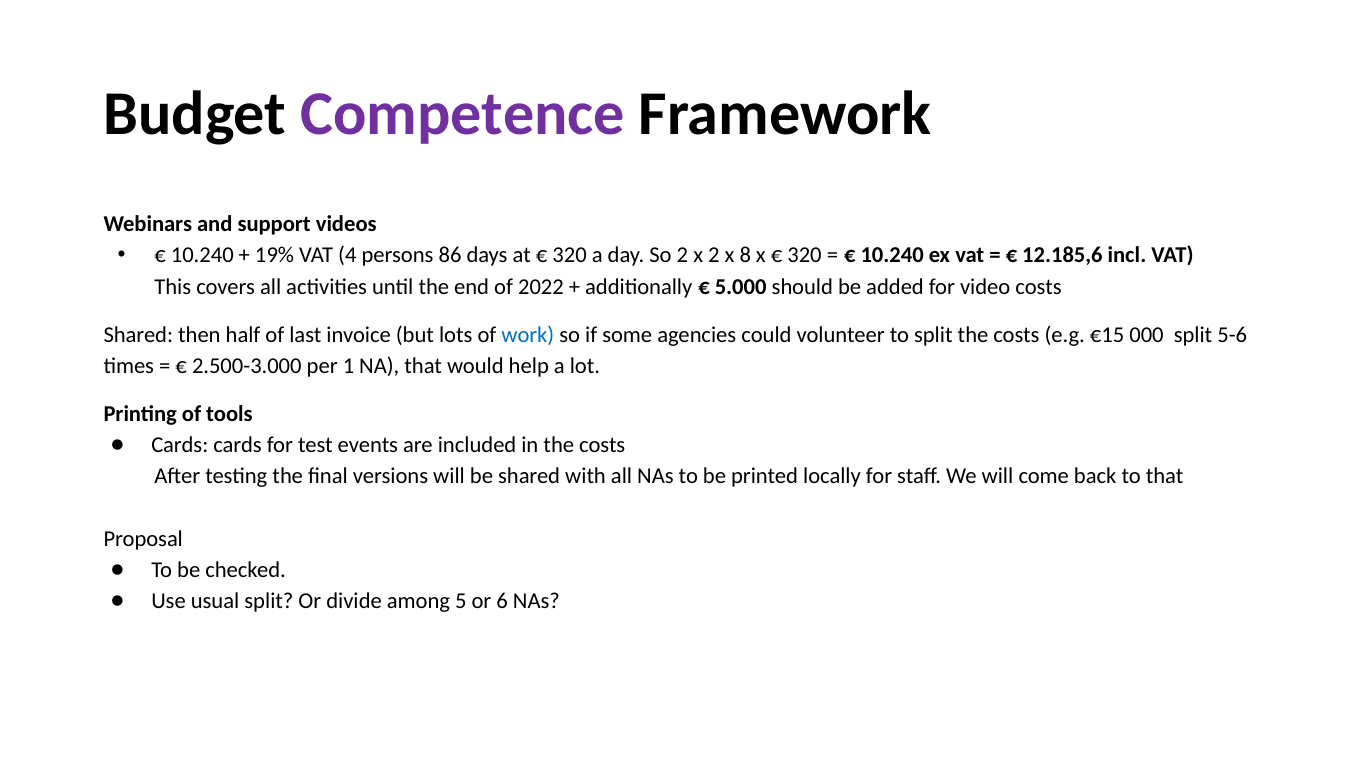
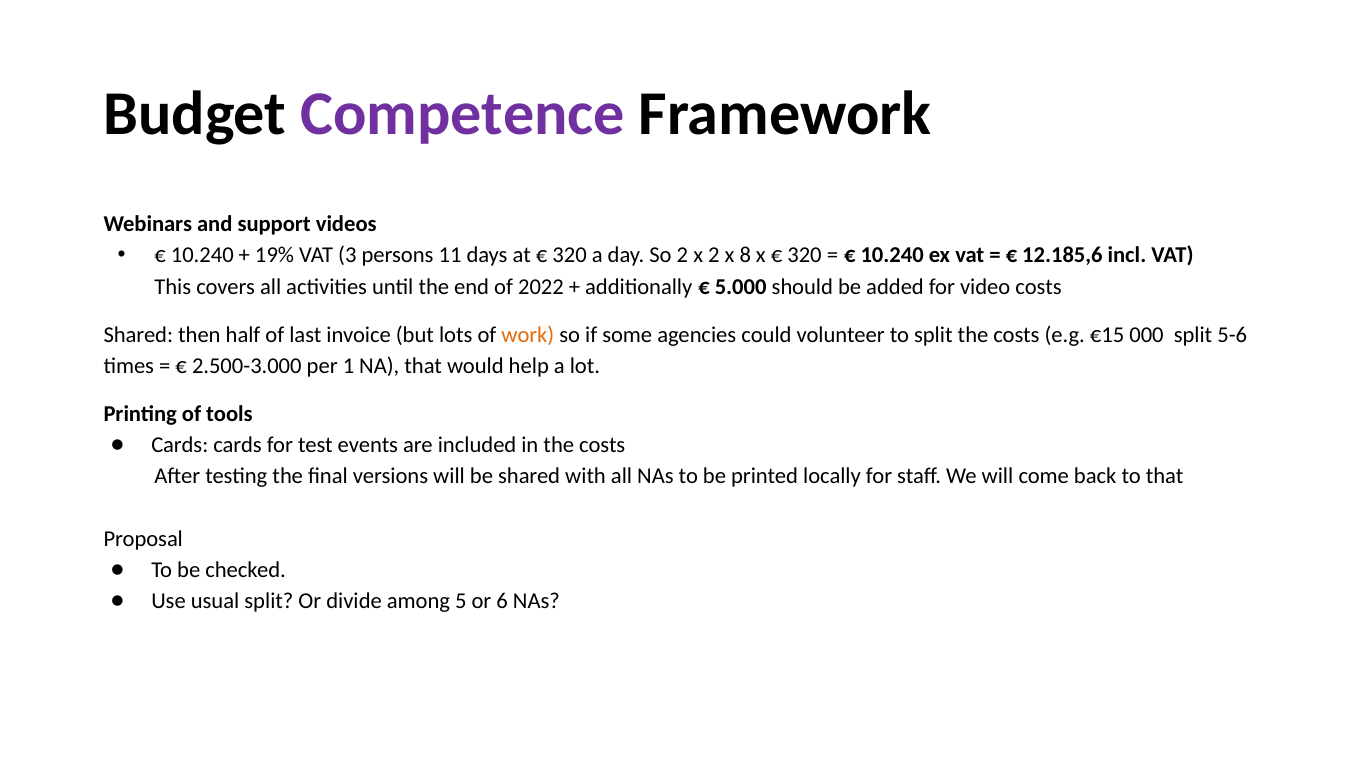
4: 4 -> 3 (347, 255)
86: 86 -> 11 (450, 255)
work colour: blue -> orange (528, 335)
